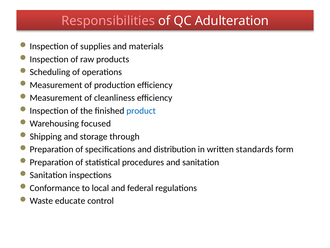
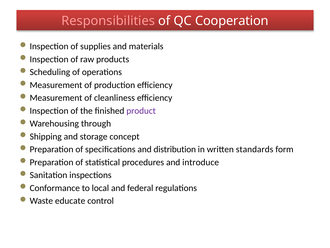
Adulteration: Adulteration -> Cooperation (232, 21)
product colour: blue -> purple (141, 111)
focused: focused -> through (96, 123)
through: through -> concept (125, 136)
sanitation: sanitation -> introduce (201, 162)
